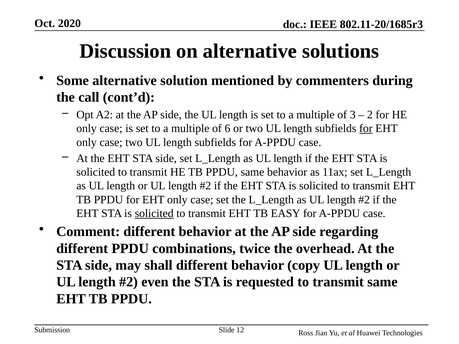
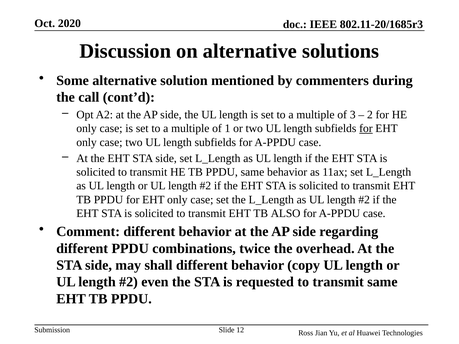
6: 6 -> 1 (228, 129)
solicited underline: present -> none (154, 213)
EASY: EASY -> ALSO (286, 213)
